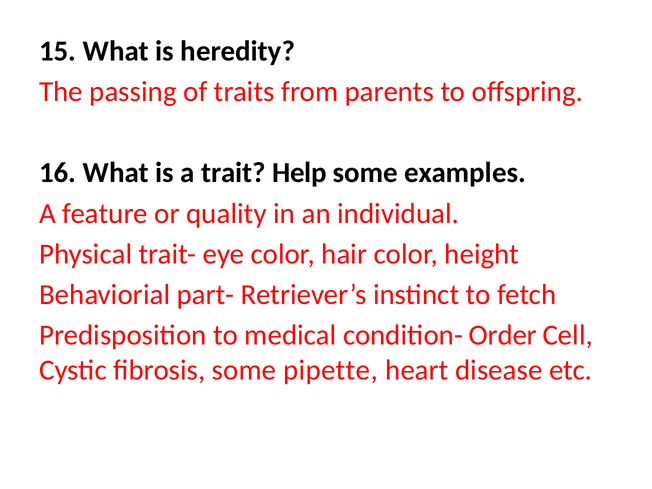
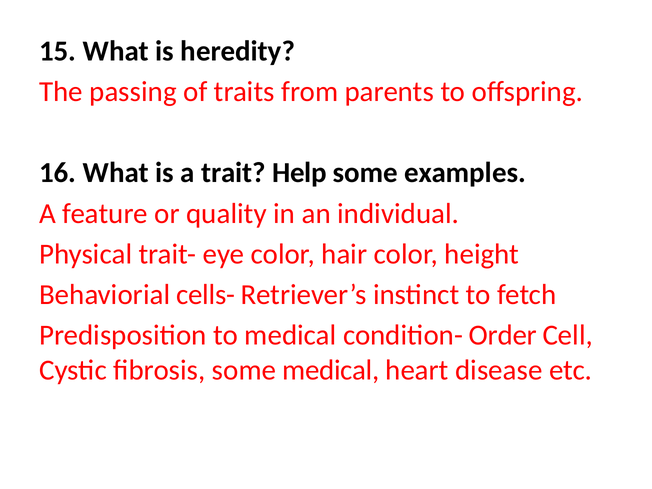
part-: part- -> cells- (206, 295)
some pipette: pipette -> medical (331, 370)
